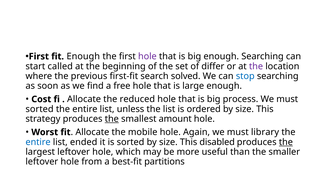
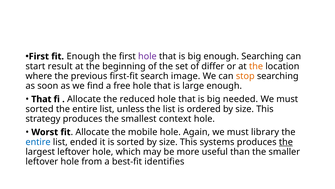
called: called -> result (60, 66)
the colour: purple -> orange (256, 66)
solved: solved -> image (186, 76)
stop colour: blue -> orange (245, 76)
Cost: Cost -> That (41, 99)
process: process -> needed (240, 99)
the underline: present -> none (112, 119)
amount: amount -> context (175, 119)
disabled: disabled -> systems (217, 142)
partitions: partitions -> identifies (164, 161)
